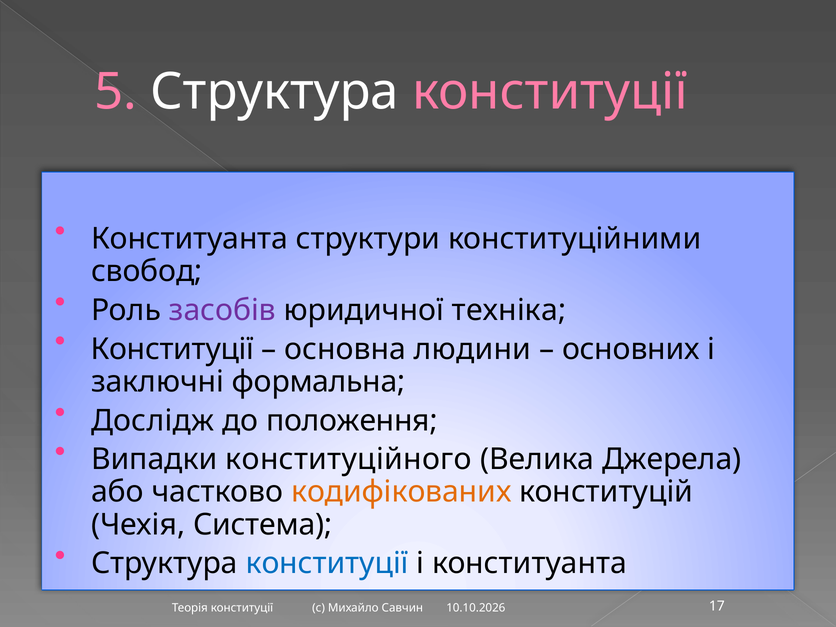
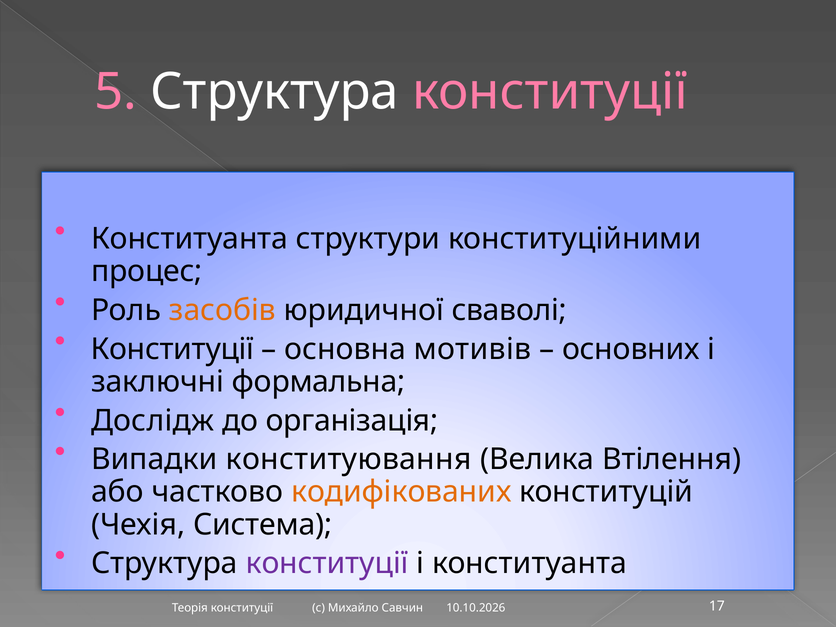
свобод: свобод -> процес (147, 272)
засобів colour: purple -> orange (222, 310)
техніка: техніка -> сваволі (509, 310)
людини: людини -> мотивів (472, 349)
положення: положення -> організація (352, 421)
конституційного: конституційного -> конституювання (349, 459)
Джерела: Джерела -> Втілення (672, 459)
конституції colour: blue -> purple (327, 563)
